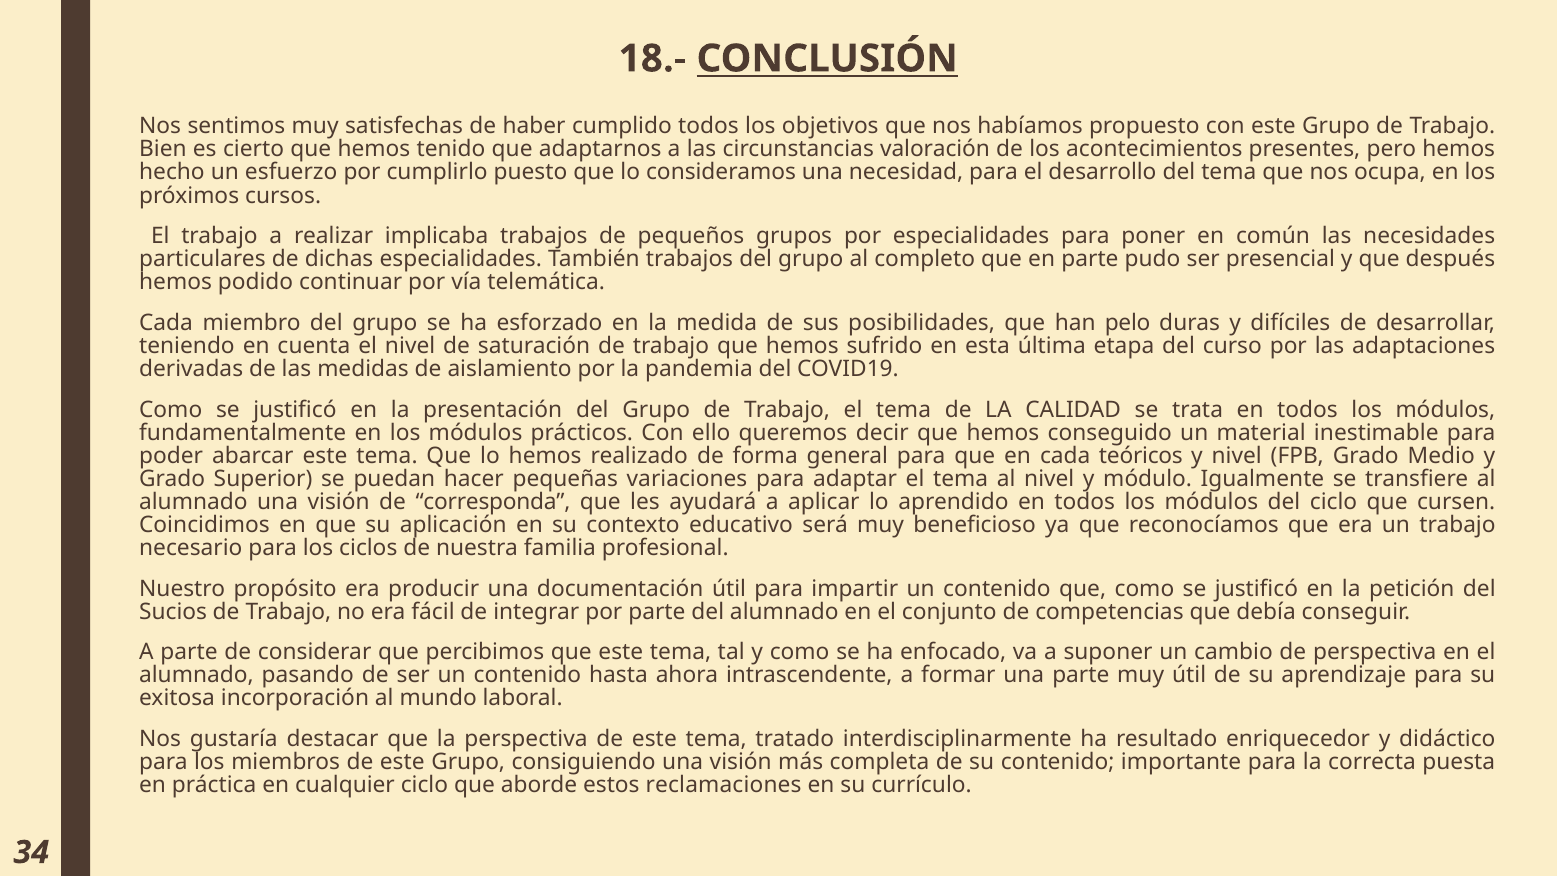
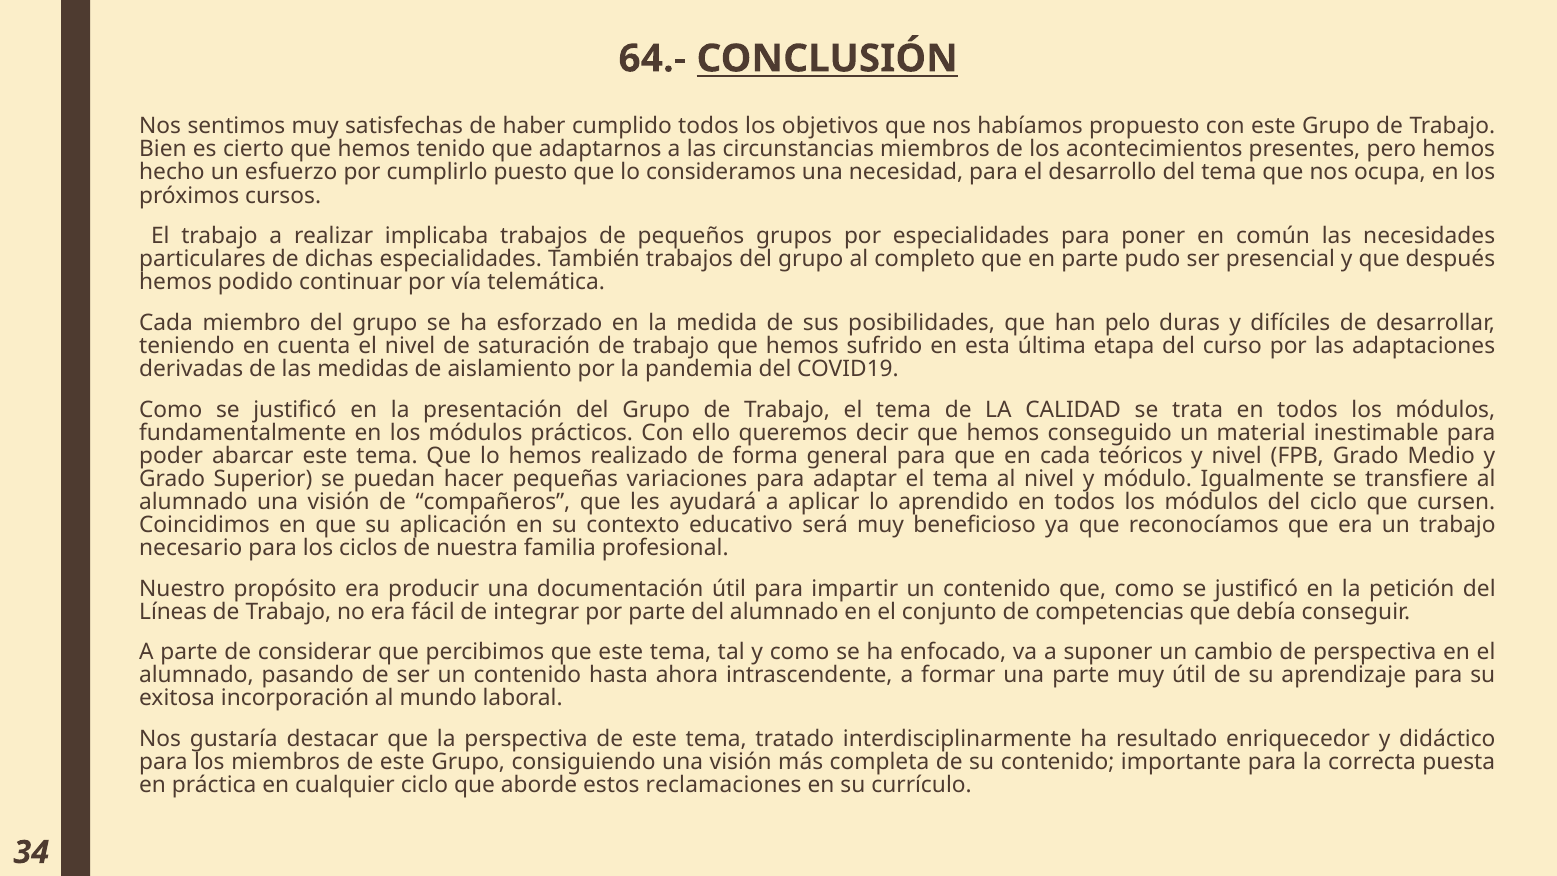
18.-: 18.- -> 64.- (652, 59)
circunstancias valoración: valoración -> miembros (935, 149)
corresponda: corresponda -> compañeros (493, 502)
Sucios: Sucios -> Líneas (173, 612)
